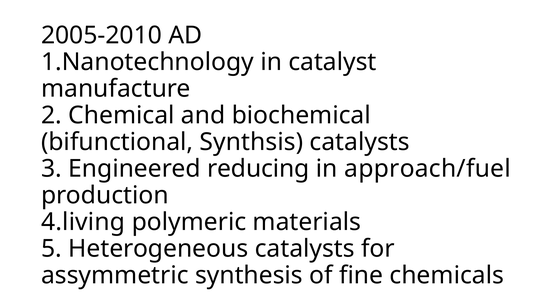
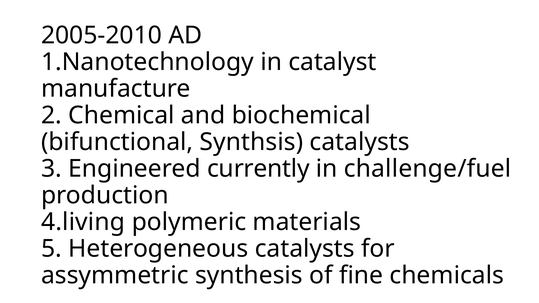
reducing: reducing -> currently (258, 169)
approach/fuel: approach/fuel -> challenge/fuel (428, 169)
